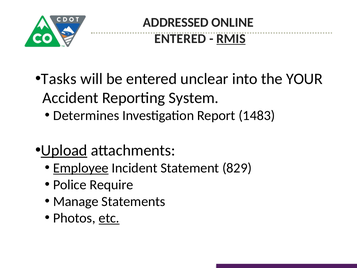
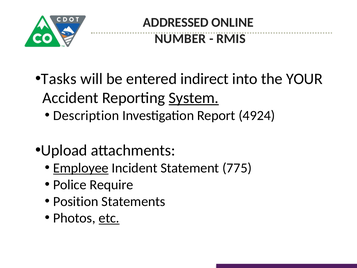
ENTERED: ENTERED -> NUMBER (180, 39)
RMIS underline: present -> none (231, 39)
unclear: unclear -> indirect (205, 79)
System underline: none -> present (194, 98)
Determines: Determines -> Description (86, 116)
1483: 1483 -> 4924 (257, 116)
Upload underline: present -> none (64, 150)
829: 829 -> 775 (237, 168)
Manage: Manage -> Position (76, 201)
